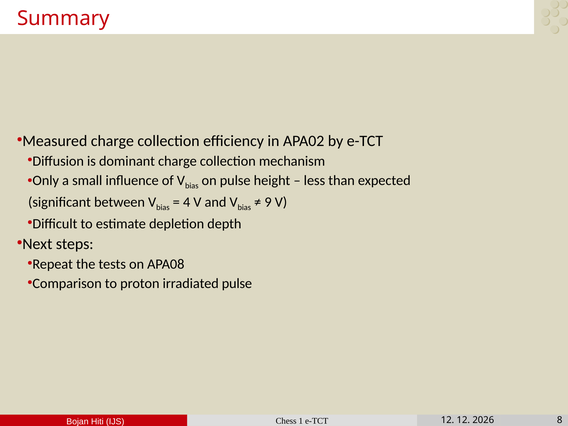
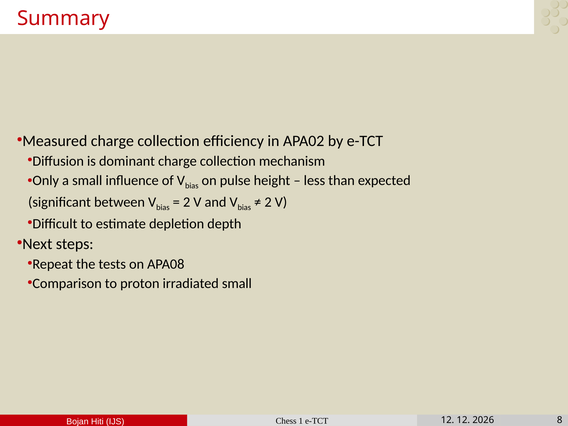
4: 4 -> 2 (187, 202)
9: 9 -> 2 (268, 202)
irradiated pulse: pulse -> small (237, 284)
